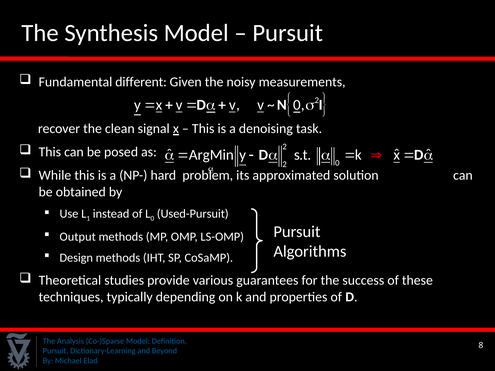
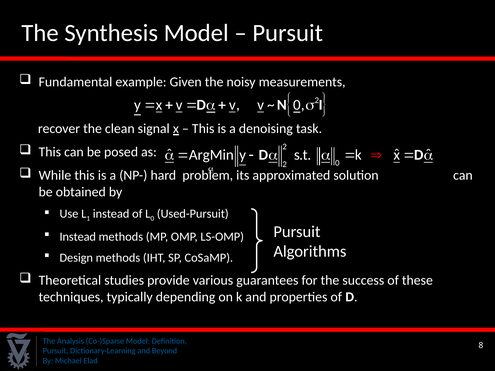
different: different -> example (141, 82)
Output: Output -> Instead (78, 237)
